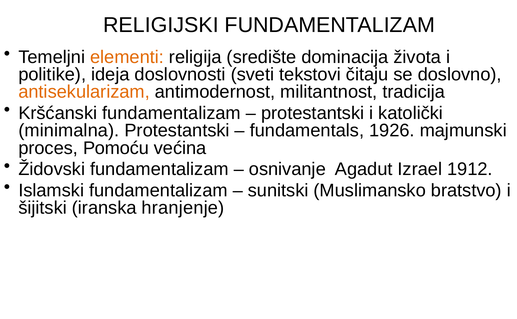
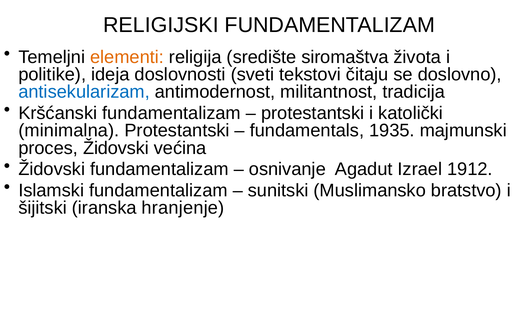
dominacija: dominacija -> siromaštva (345, 57)
antisekularizam colour: orange -> blue (84, 92)
1926: 1926 -> 1935 (392, 131)
proces Pomoću: Pomoću -> Židovski (116, 148)
